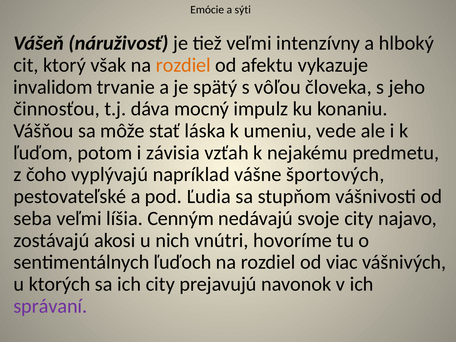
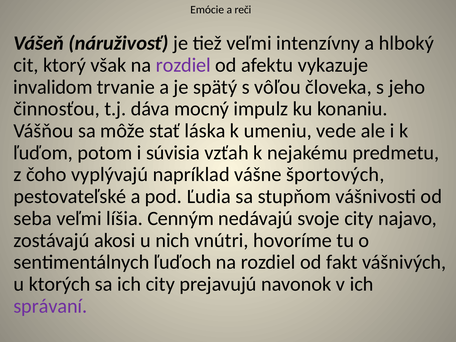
sýti: sýti -> reči (243, 10)
rozdiel colour: orange -> purple (183, 65)
závisia: závisia -> súvisia (173, 153)
viac: viac -> fakt (342, 262)
